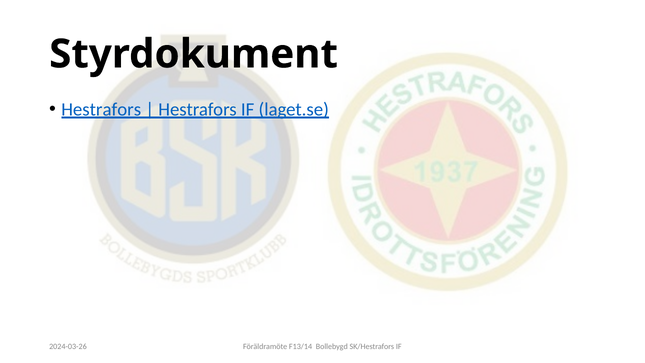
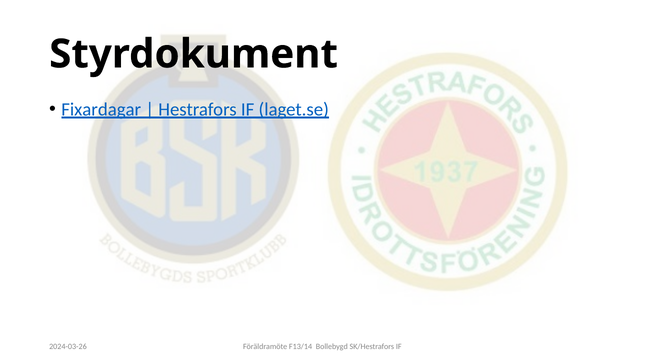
Hestrafors: Hestrafors -> Fixardagar (101, 109)
